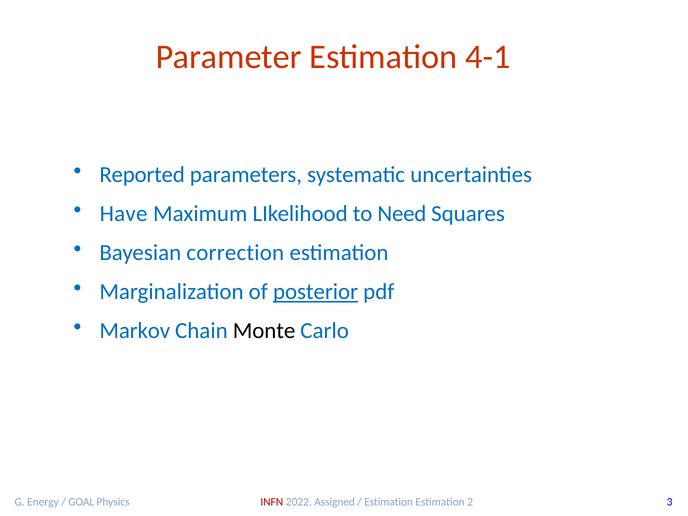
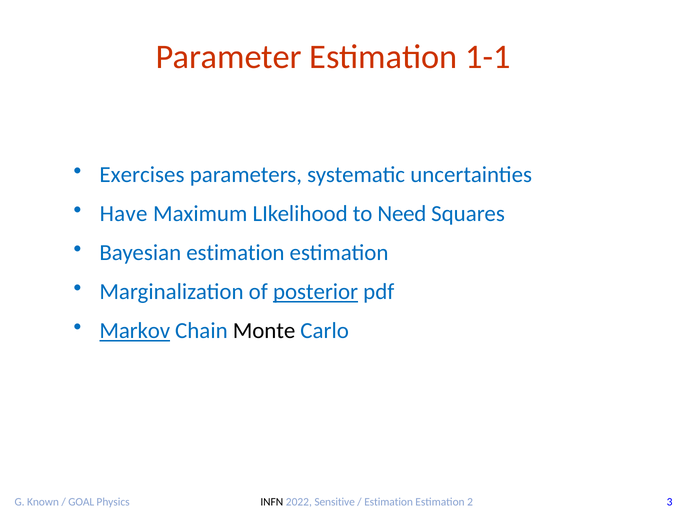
4-1: 4-1 -> 1-1 (488, 57)
Reported: Reported -> Exercises (142, 175)
Bayesian correction: correction -> estimation (235, 253)
Markov underline: none -> present (135, 331)
Energy: Energy -> Known (43, 502)
INFN colour: red -> black (272, 502)
Assigned: Assigned -> Sensitive (335, 502)
